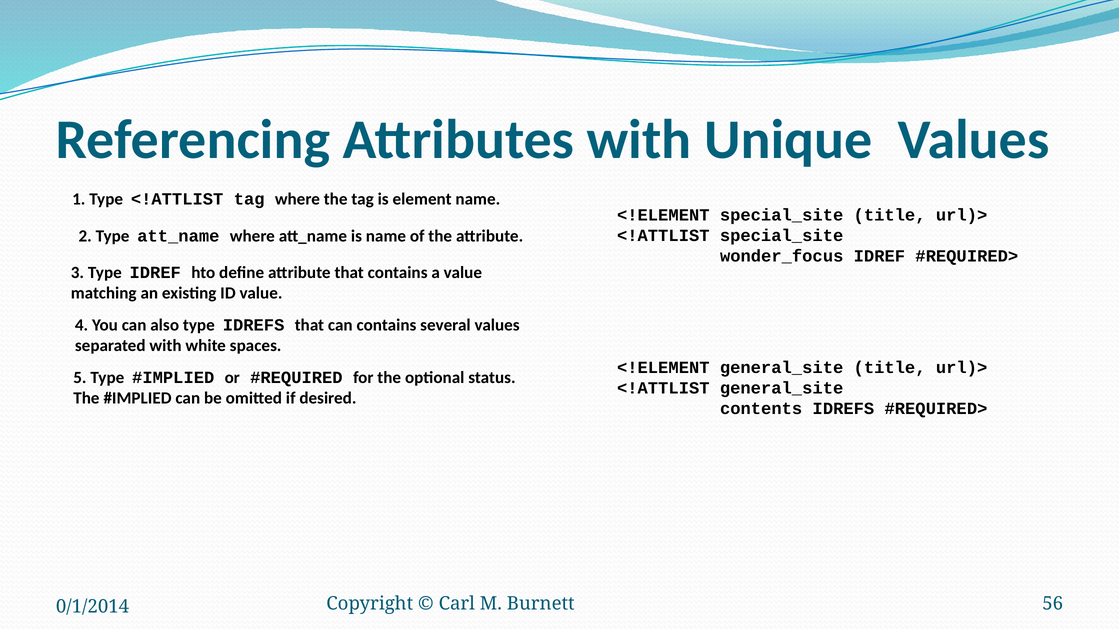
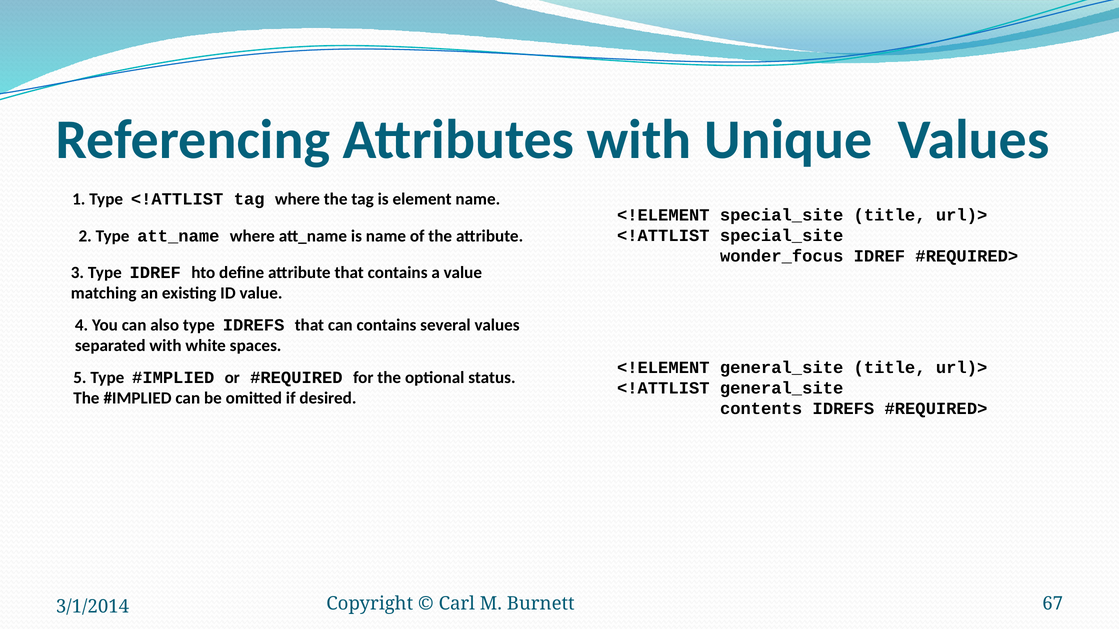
56: 56 -> 67 (1053, 604)
0/1/2014: 0/1/2014 -> 3/1/2014 (93, 607)
